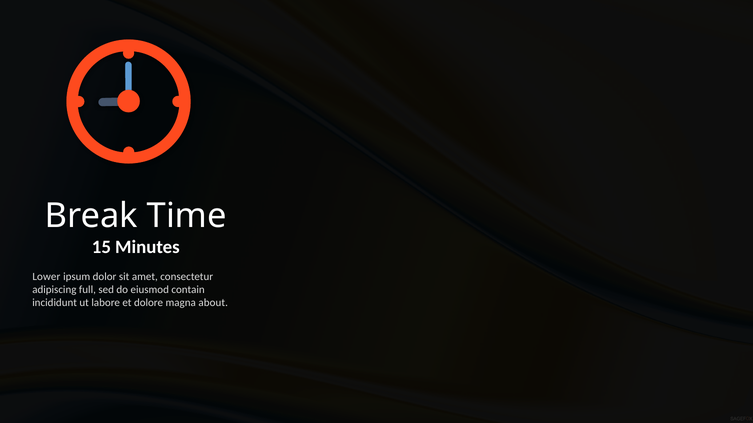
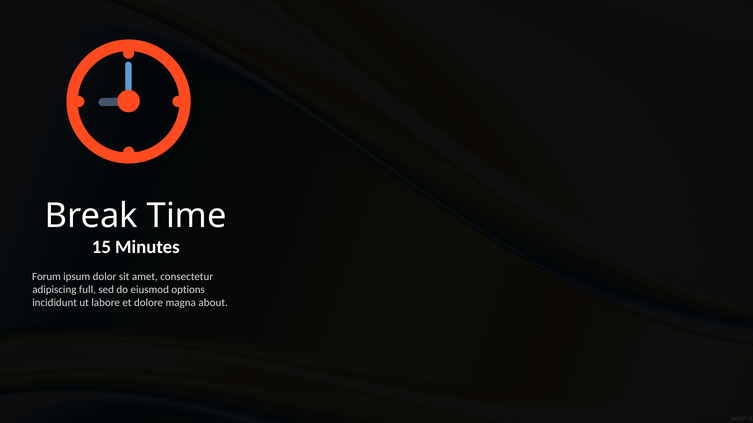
Lower: Lower -> Forum (46, 277)
contain: contain -> options (188, 290)
